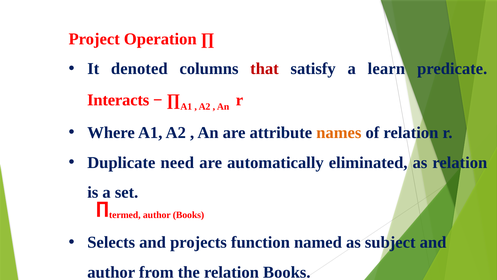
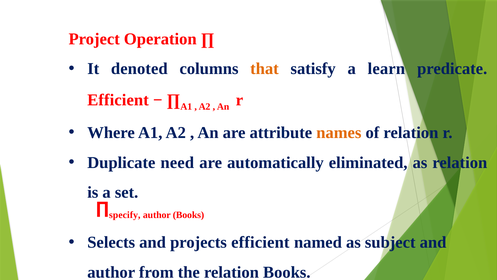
that colour: red -> orange (264, 69)
Interacts: Interacts -> Efficient (118, 100)
termed: termed -> specify (125, 214)
projects function: function -> efficient (260, 242)
